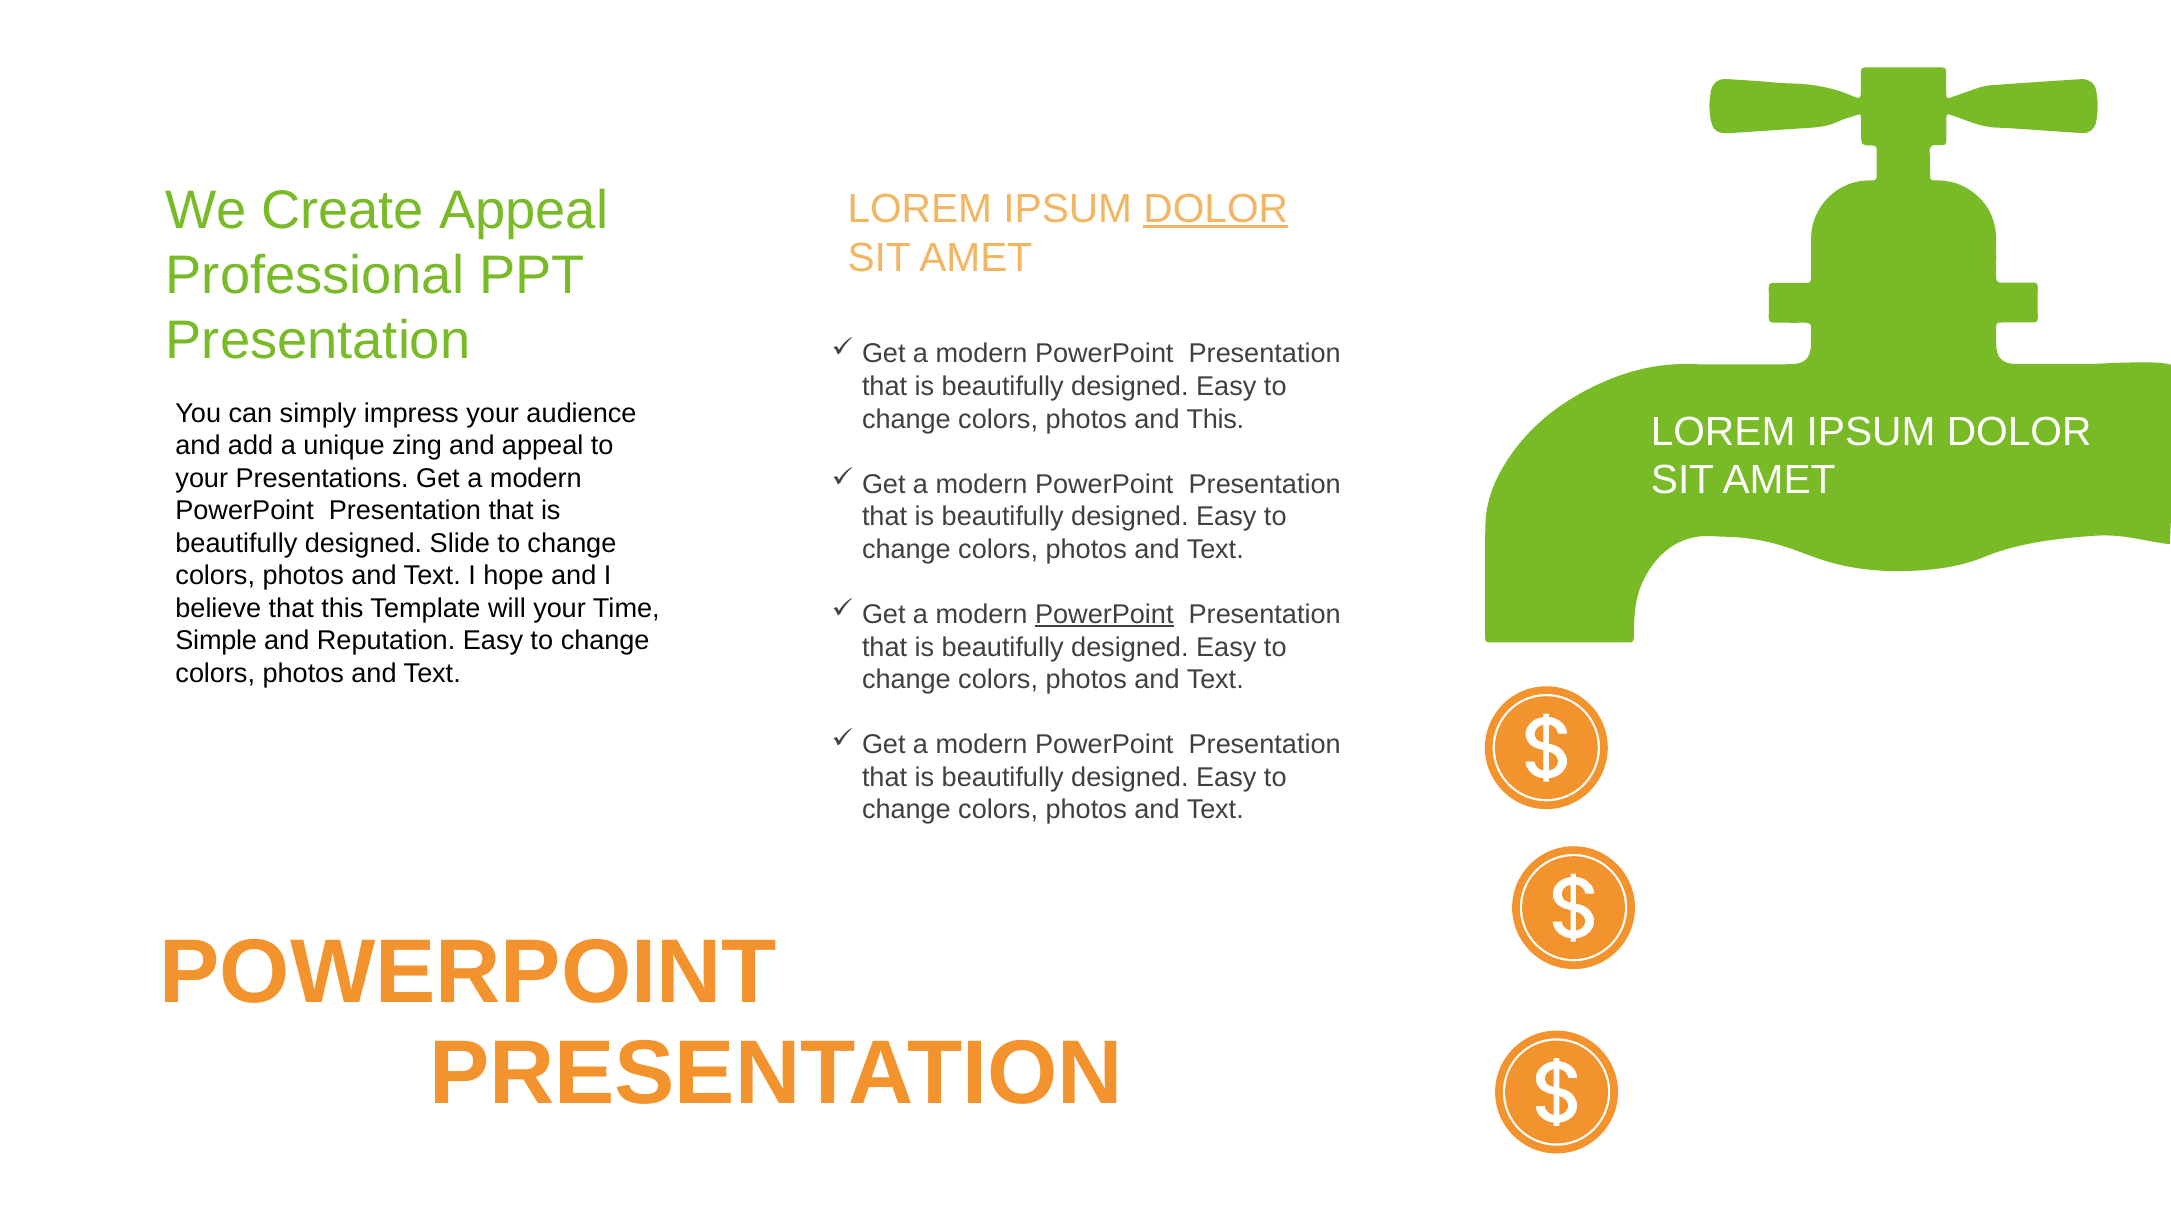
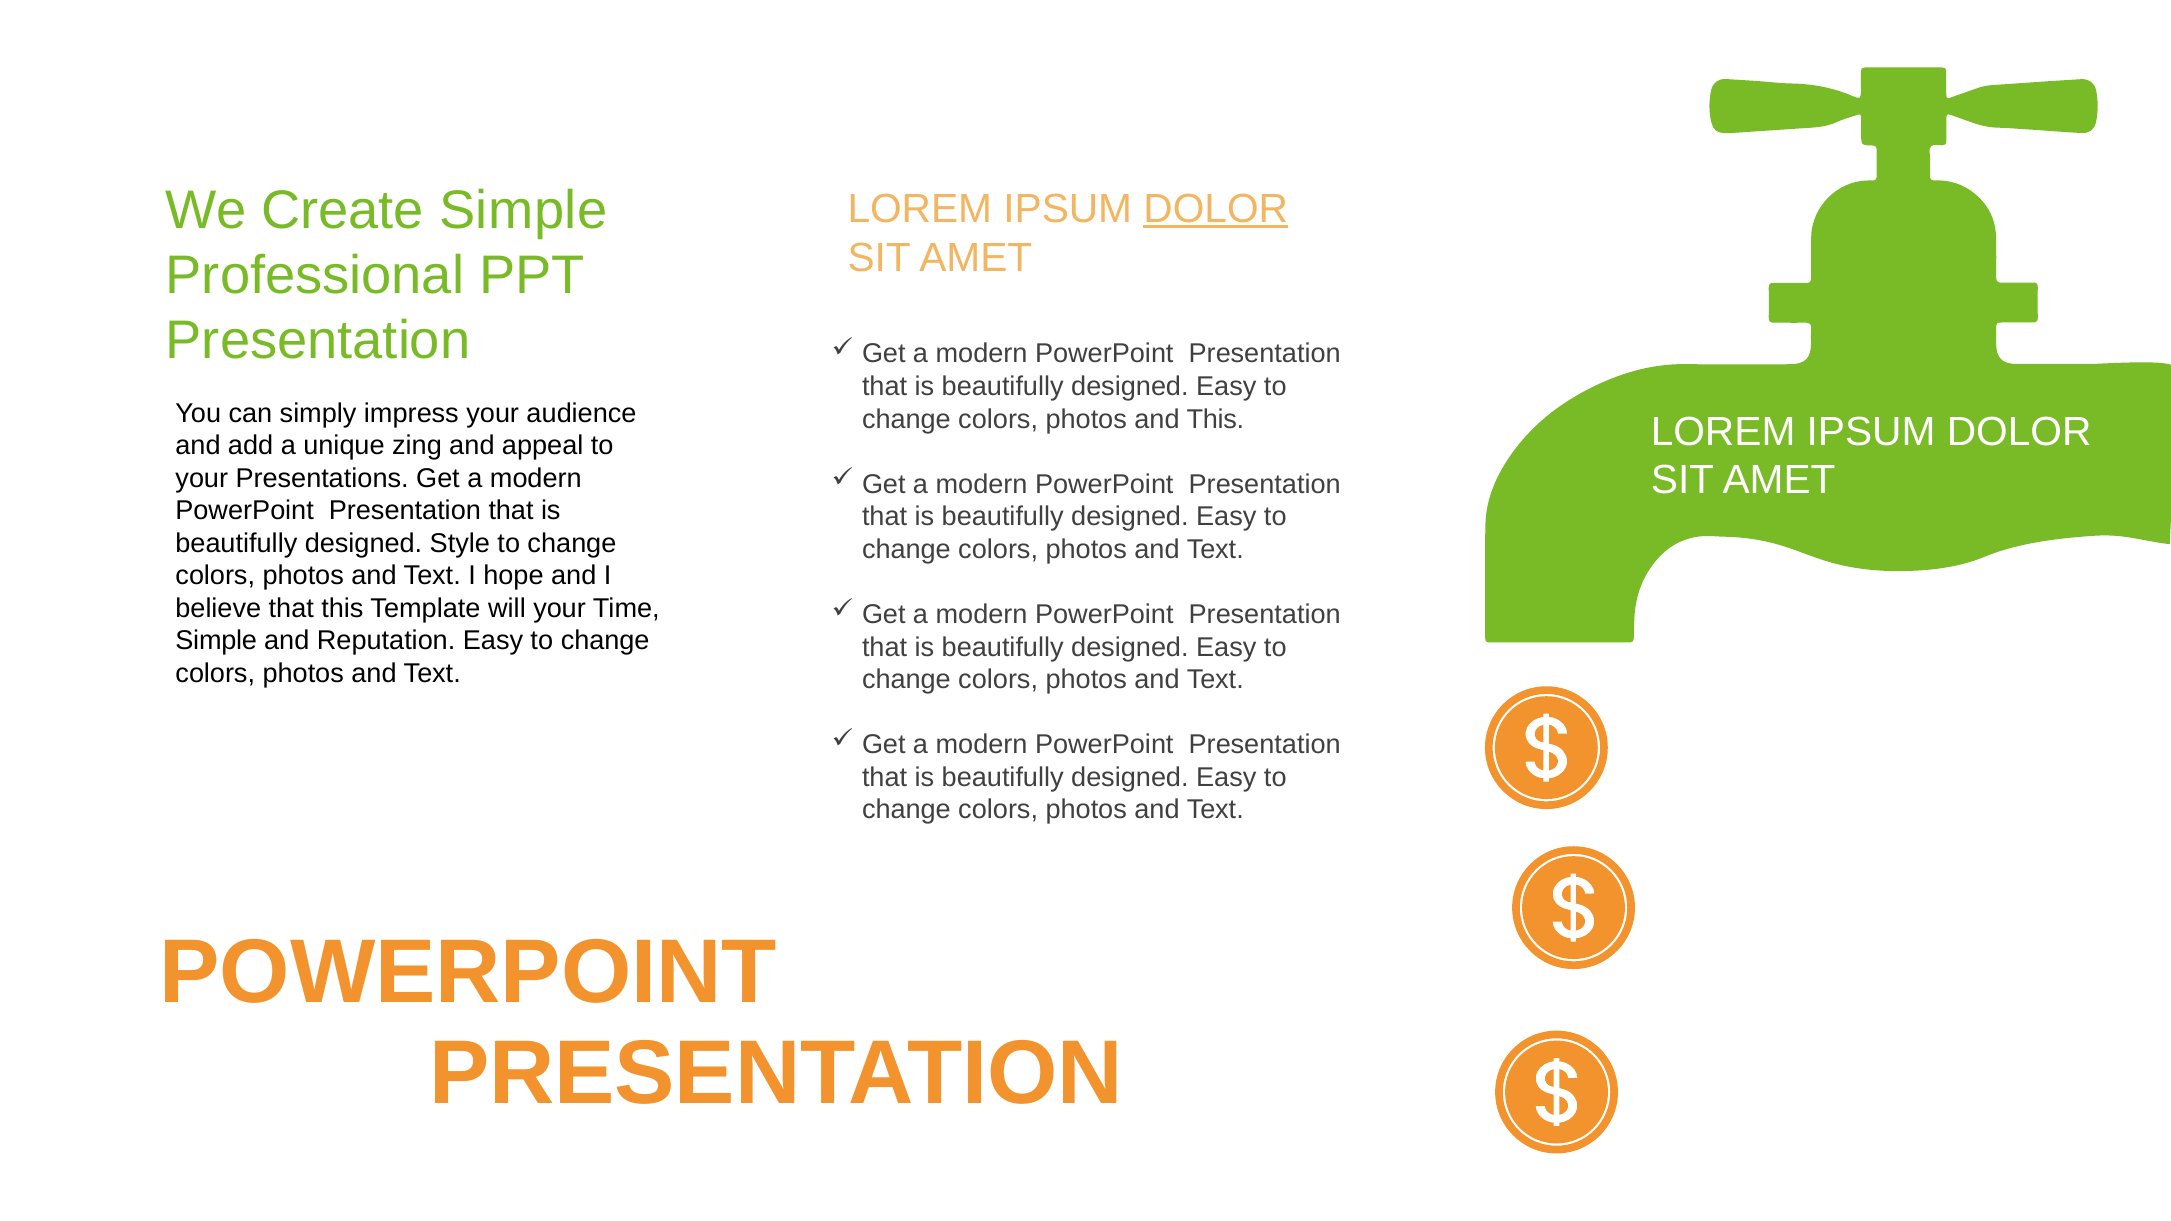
Create Appeal: Appeal -> Simple (523, 210)
Slide: Slide -> Style (460, 543)
PowerPoint underline: present -> none (1104, 615)
